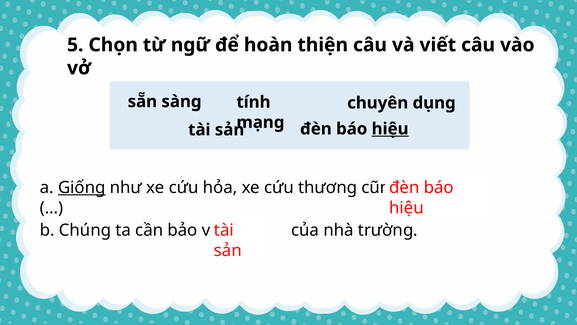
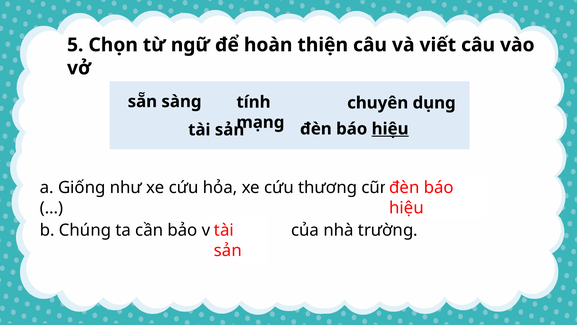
Giống underline: present -> none (82, 187)
